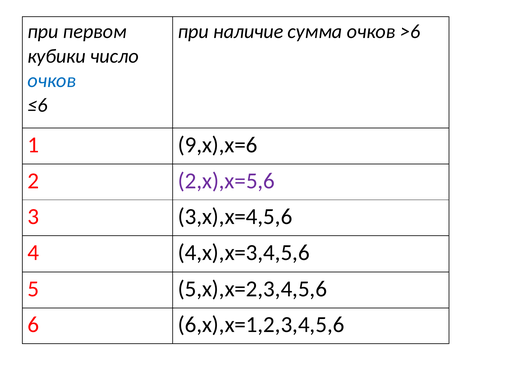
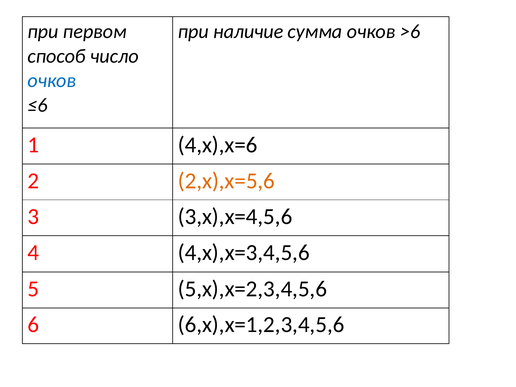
кубики: кубики -> способ (57, 56)
9,х),х=6: 9,х),х=6 -> 4,х),х=6 (218, 145)
2,х),х=5,6 colour: purple -> orange (226, 181)
